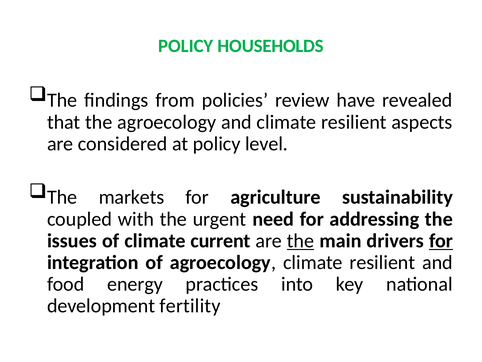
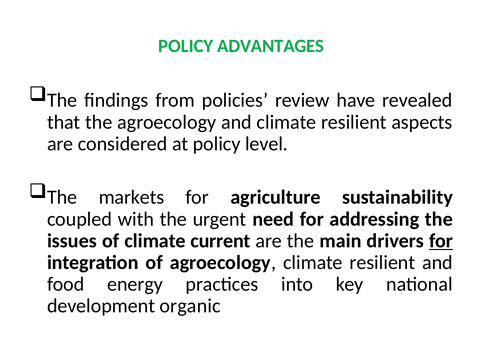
HOUSEHOLDS: HOUSEHOLDS -> ADVANTAGES (271, 46)
the underline: present -> none (301, 240)
fertility: fertility -> organic (190, 306)
